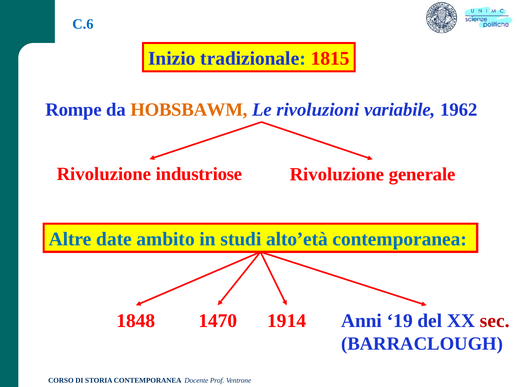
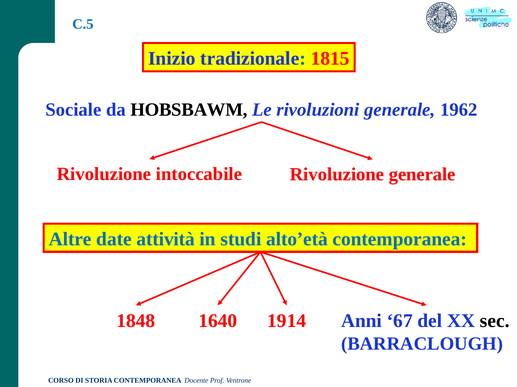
C.6: C.6 -> C.5 (83, 24)
Rompe: Rompe -> Sociale (73, 110)
HOBSBAWM colour: orange -> black (189, 110)
rivoluzioni variabile: variabile -> generale (400, 110)
industriose: industriose -> intoccabile (199, 174)
ambito: ambito -> attività (166, 240)
1470: 1470 -> 1640 (218, 321)
19: 19 -> 67 (400, 321)
sec colour: red -> black (495, 321)
